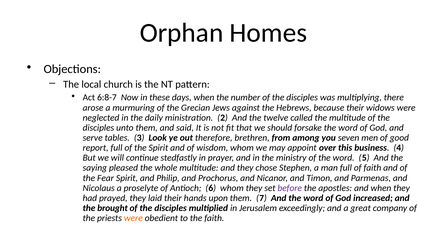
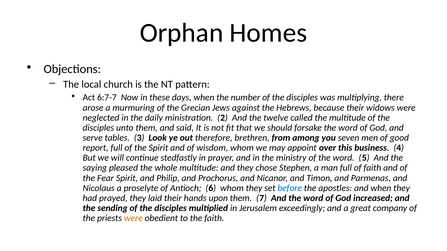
6:8-7: 6:8-7 -> 6:7-7 (107, 98)
before colour: purple -> blue (290, 188)
brought: brought -> sending (112, 208)
